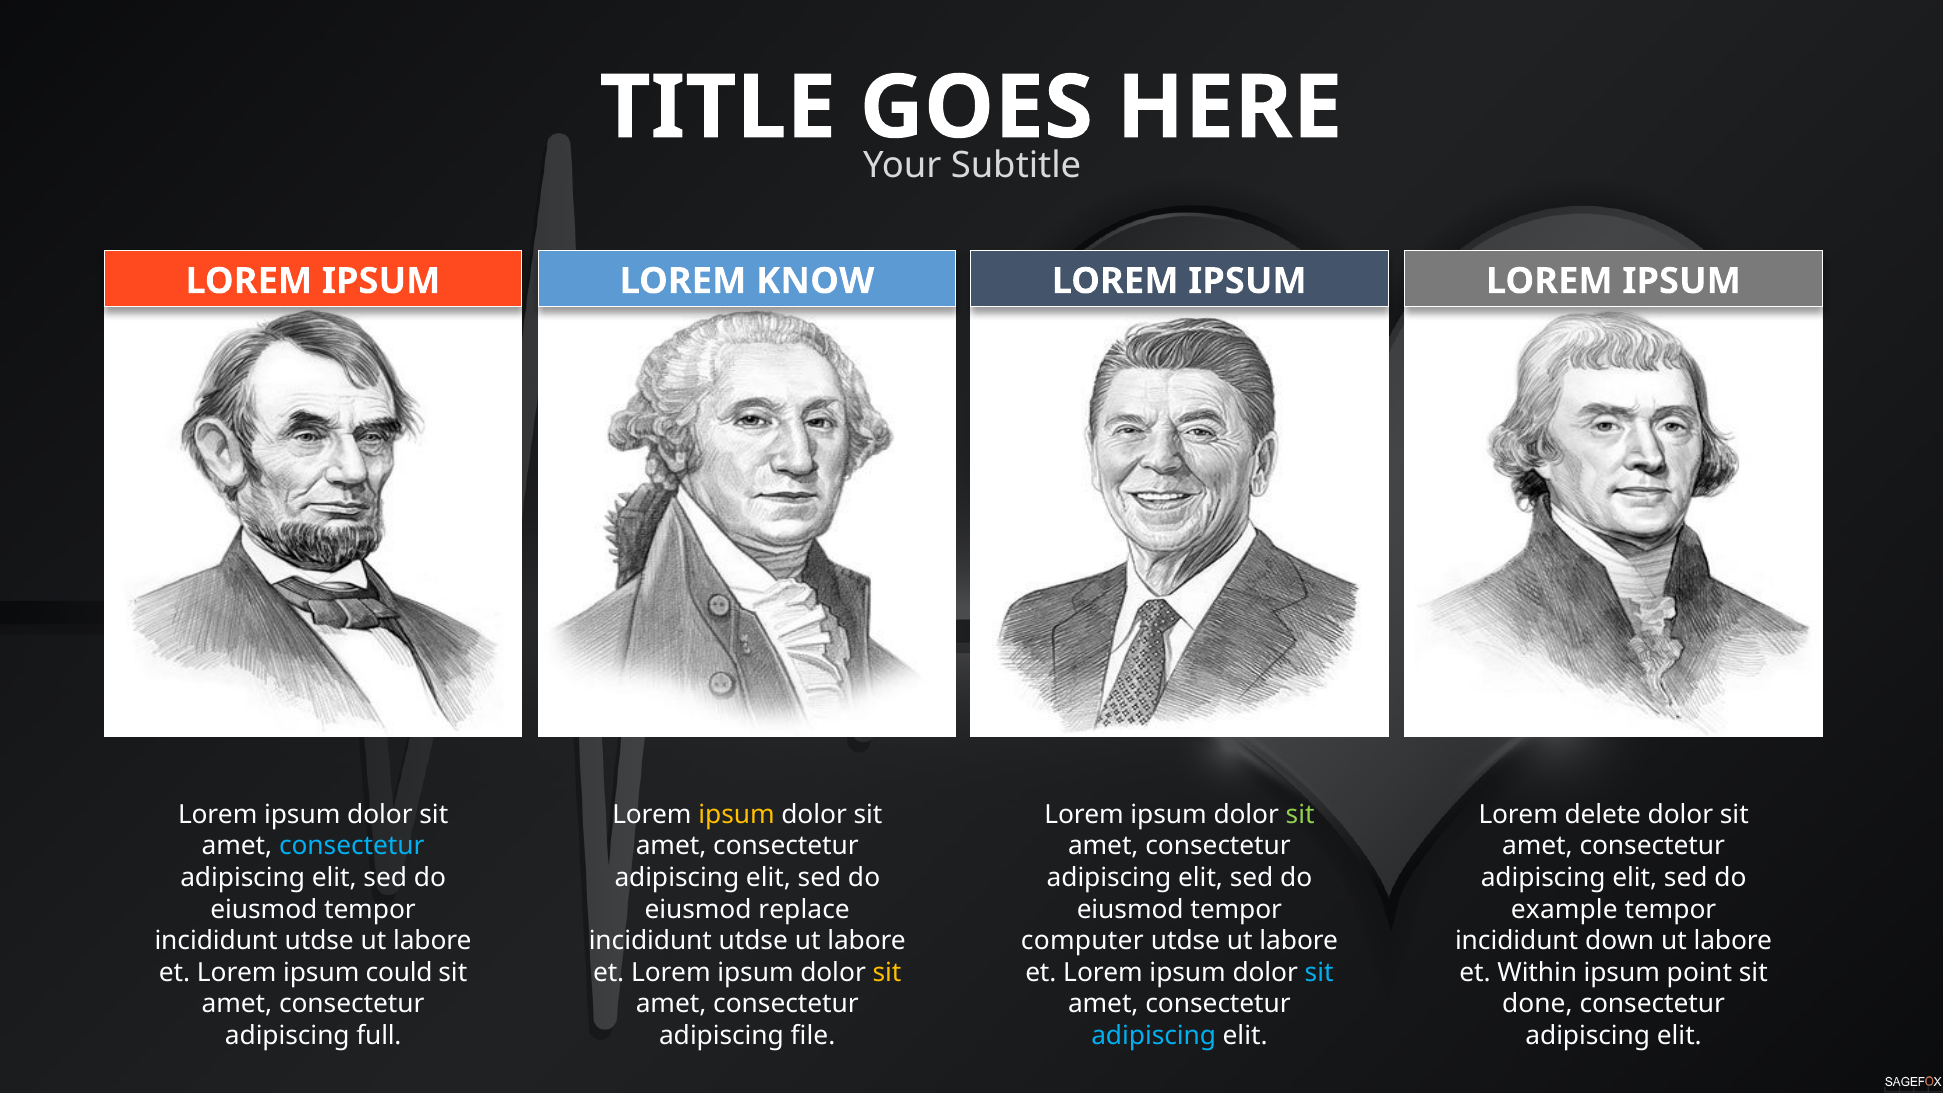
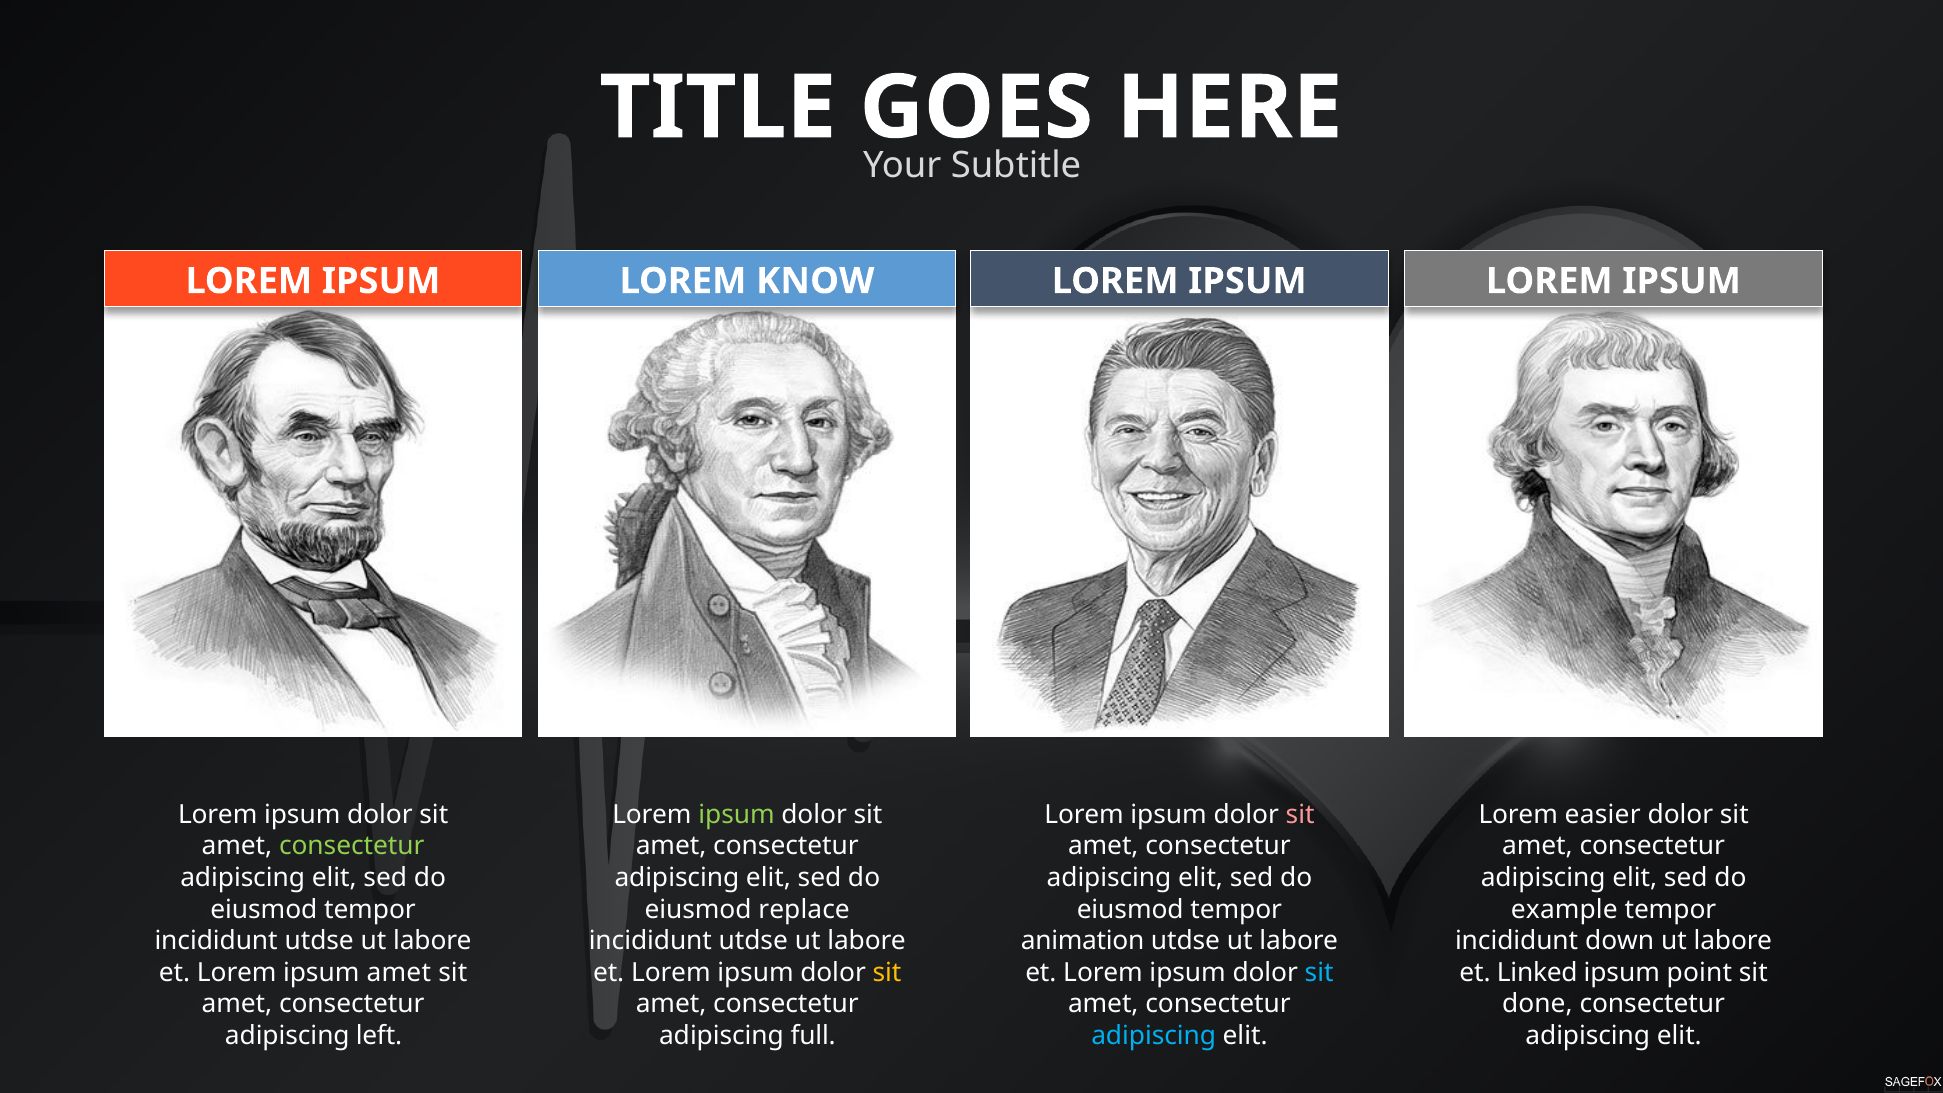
ipsum colour: yellow -> light green (737, 814)
sit colour: light green -> pink (1300, 814)
delete: delete -> easier (1603, 814)
consectetur colour: light blue -> light green (352, 846)
computer: computer -> animation (1083, 941)
ipsum could: could -> amet (399, 973)
Within: Within -> Linked (1537, 973)
full: full -> left (379, 1036)
file: file -> full (813, 1036)
